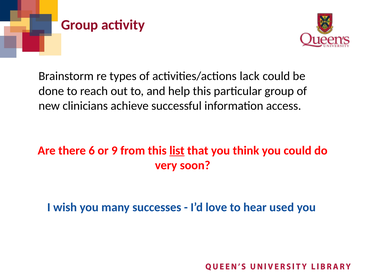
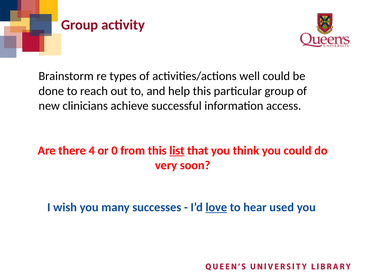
lack: lack -> well (250, 76)
6: 6 -> 4 (92, 150)
9: 9 -> 0 (114, 150)
love underline: none -> present (216, 207)
